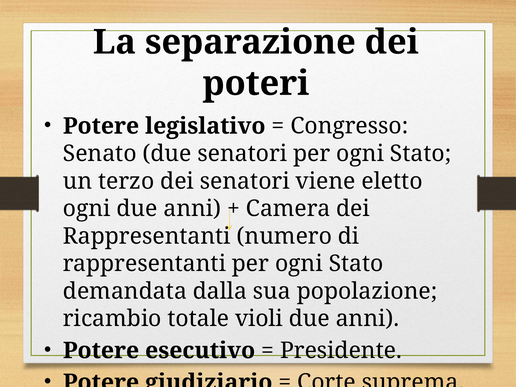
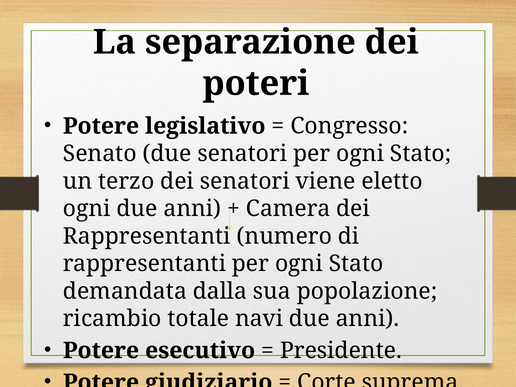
violi: violi -> navi (259, 319)
